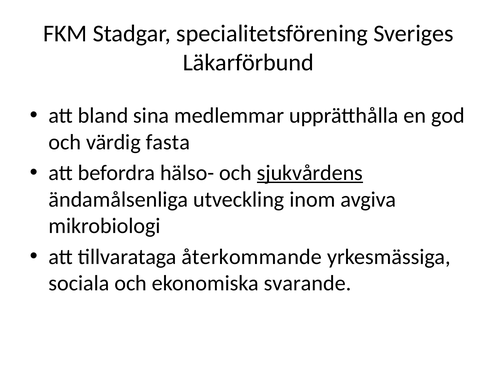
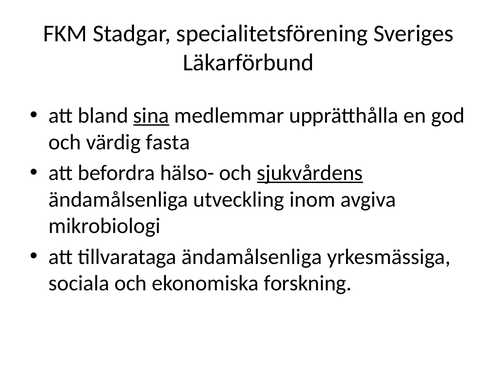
sina underline: none -> present (151, 116)
tillvarataga återkommande: återkommande -> ändamålsenliga (252, 257)
svarande: svarande -> forskning (308, 284)
